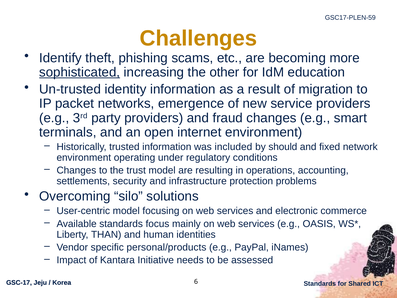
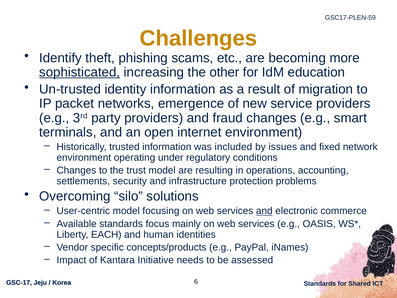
should: should -> issues (283, 147)
and underline: none -> present (264, 211)
THAN: THAN -> EACH (106, 234)
personal/products: personal/products -> concepts/products (166, 247)
